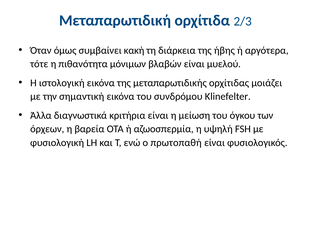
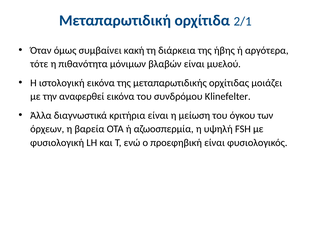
2/3: 2/3 -> 2/1 (243, 21)
σημαντική: σημαντική -> αναφερθεί (82, 96)
πρωτοπαθή: πρωτοπαθή -> προεφηβική (176, 142)
